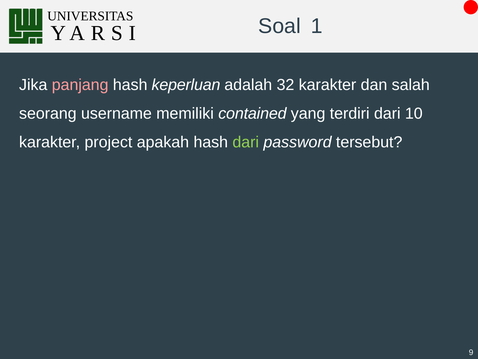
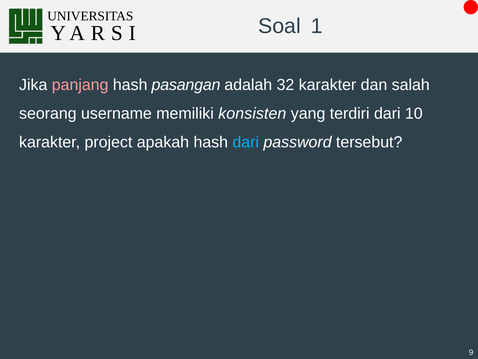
keperluan: keperluan -> pasangan (186, 85)
contained: contained -> konsisten (252, 113)
dari colour: light green -> light blue (246, 142)
